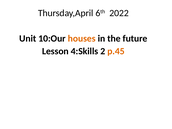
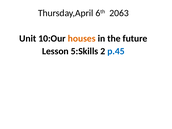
2022: 2022 -> 2063 (119, 13)
4:Skills: 4:Skills -> 5:Skills (85, 51)
p.45 colour: orange -> blue (116, 51)
